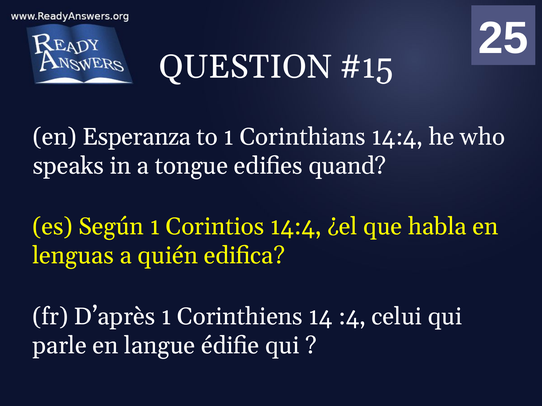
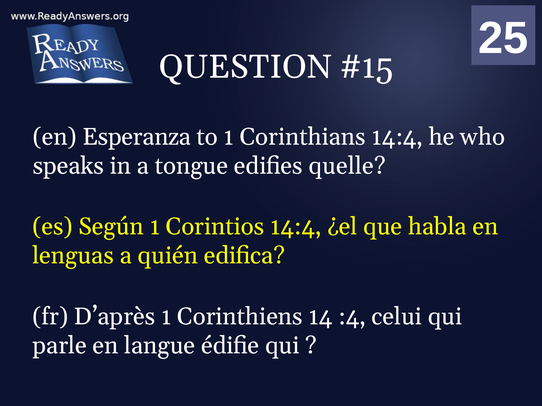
quand: quand -> quelle (347, 166)
